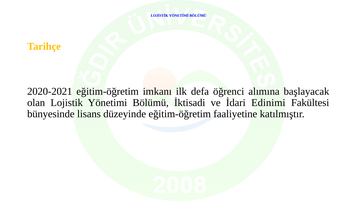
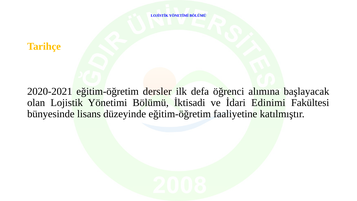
imkanı: imkanı -> dersler (157, 91)
